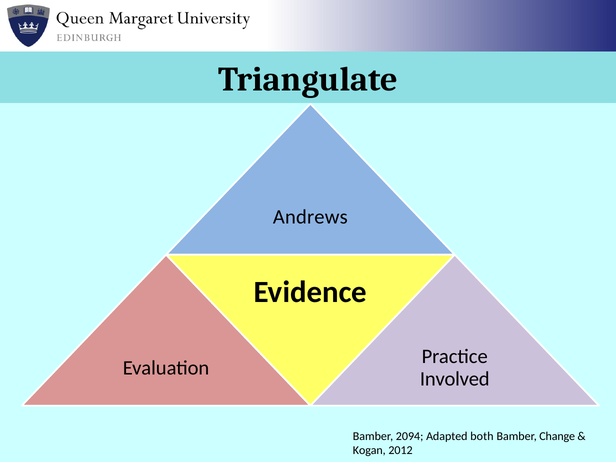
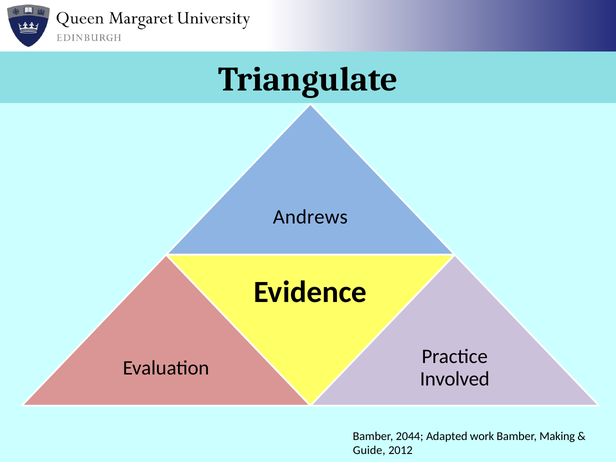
2094: 2094 -> 2044 (410, 436)
both: both -> work (482, 436)
Change: Change -> Making (557, 436)
Kogan: Kogan -> Guide (369, 450)
